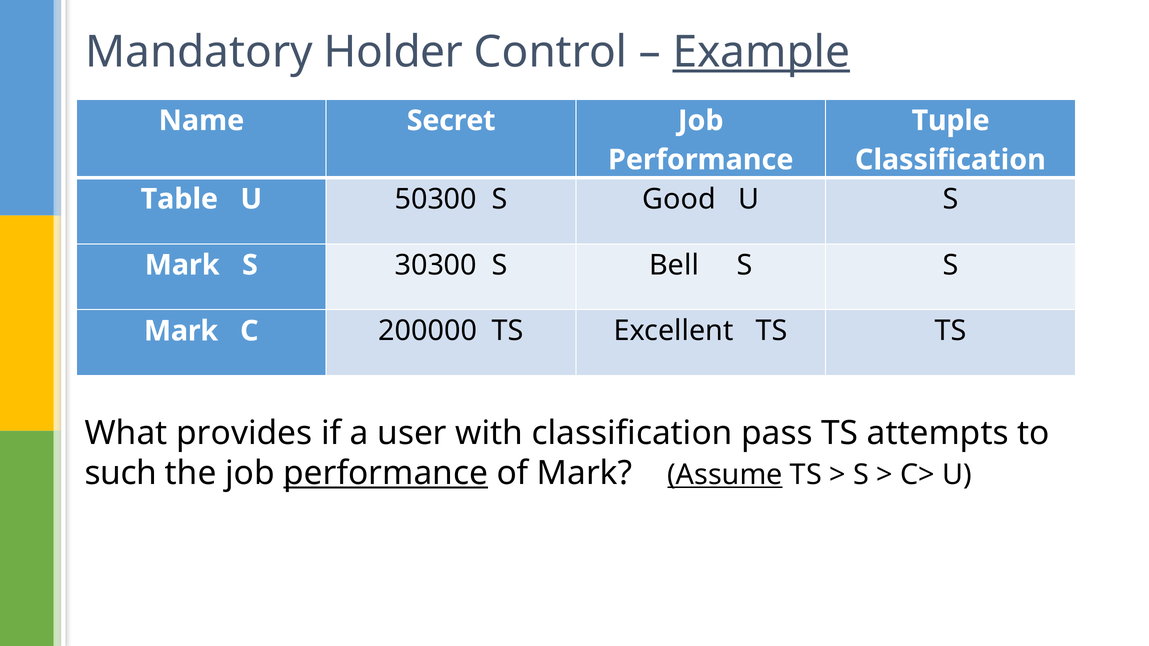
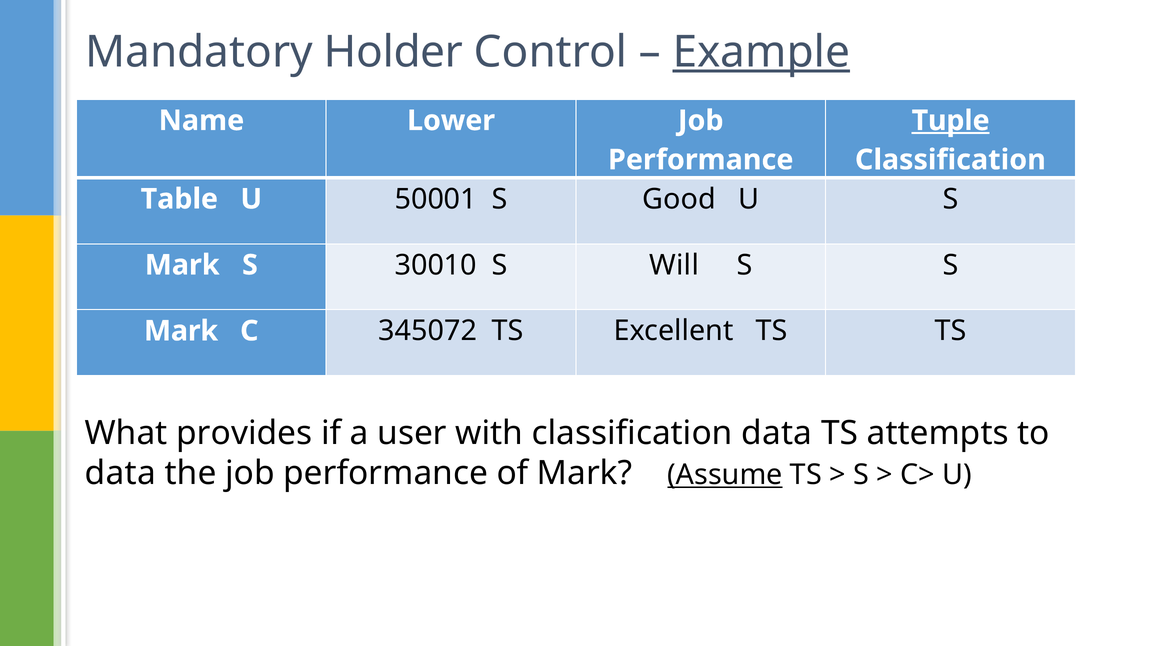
Secret: Secret -> Lower (451, 121)
Tuple underline: none -> present (951, 121)
50300: 50300 -> 50001 (436, 199)
30300: 30300 -> 30010 (436, 265)
Bell: Bell -> Will (674, 265)
200000: 200000 -> 345072 (428, 331)
classification pass: pass -> data (777, 433)
such: such -> data (120, 473)
performance underline: present -> none (386, 473)
